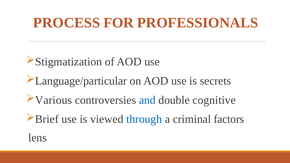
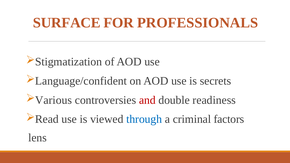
PROCESS: PROCESS -> SURFACE (67, 23)
Language/particular: Language/particular -> Language/confident (81, 81)
and colour: blue -> red (147, 100)
cognitive: cognitive -> readiness (214, 100)
Brief: Brief -> Read (47, 119)
